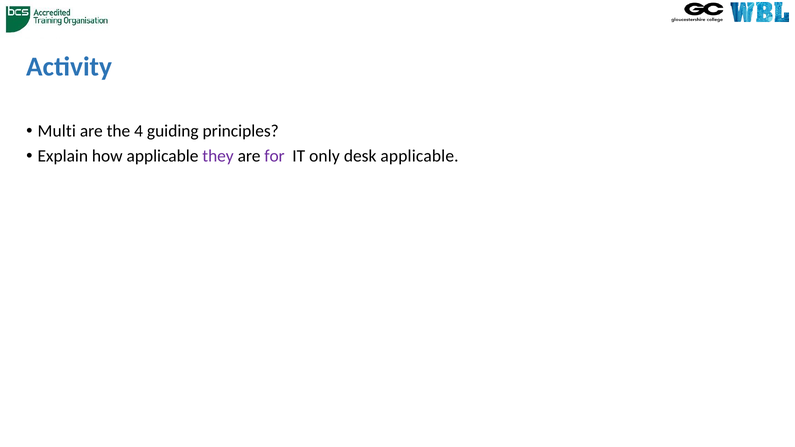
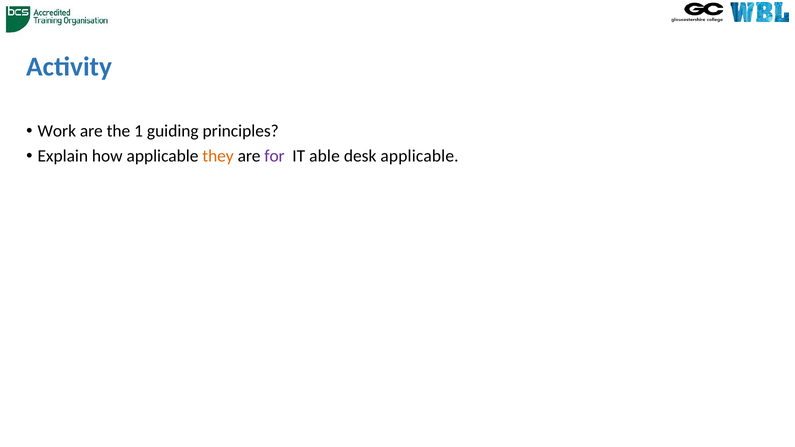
Multi: Multi -> Work (57, 131)
4: 4 -> 1 (139, 131)
they colour: purple -> orange (218, 156)
only: only -> able (324, 156)
